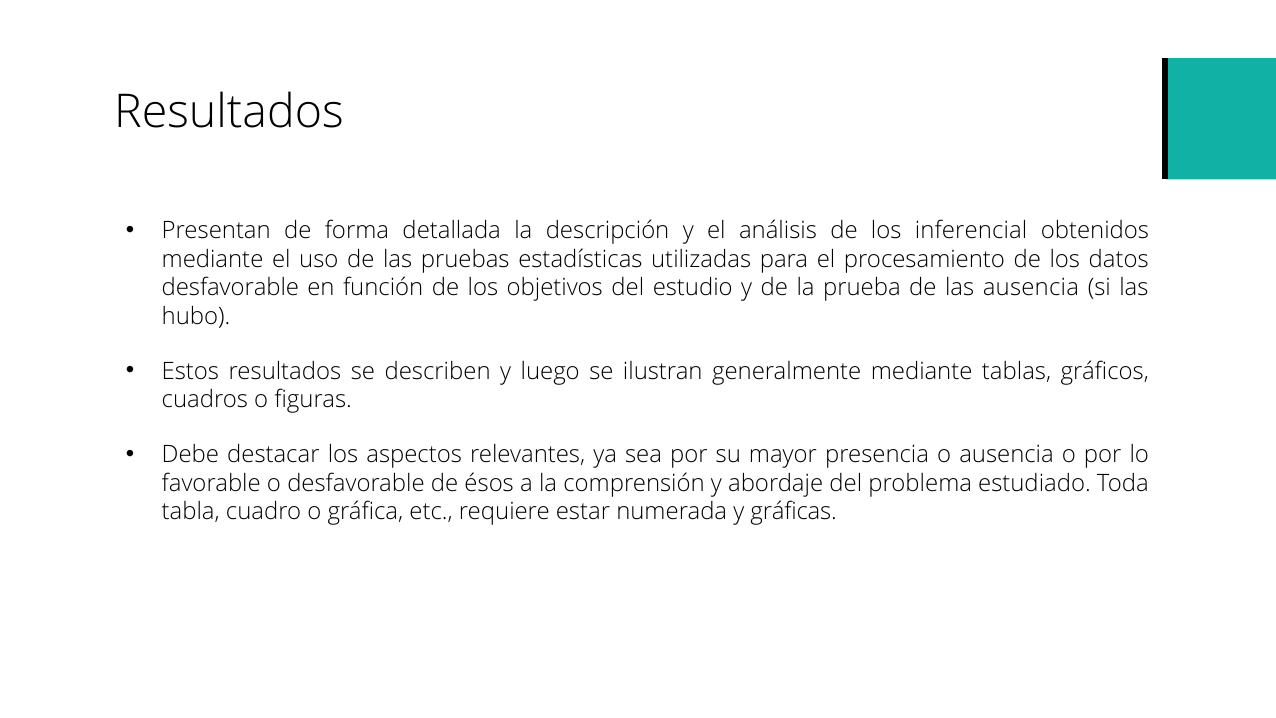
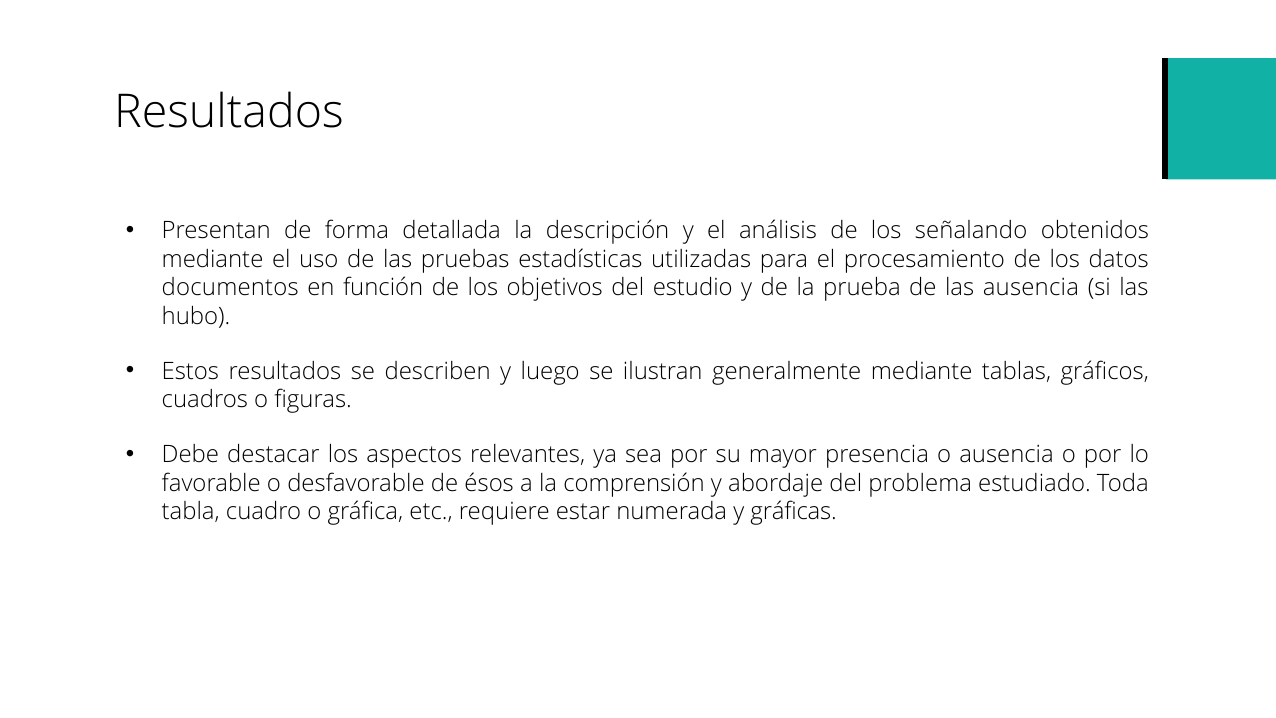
inferencial: inferencial -> señalando (971, 230)
desfavorable: desfavorable -> documentos (230, 288)
